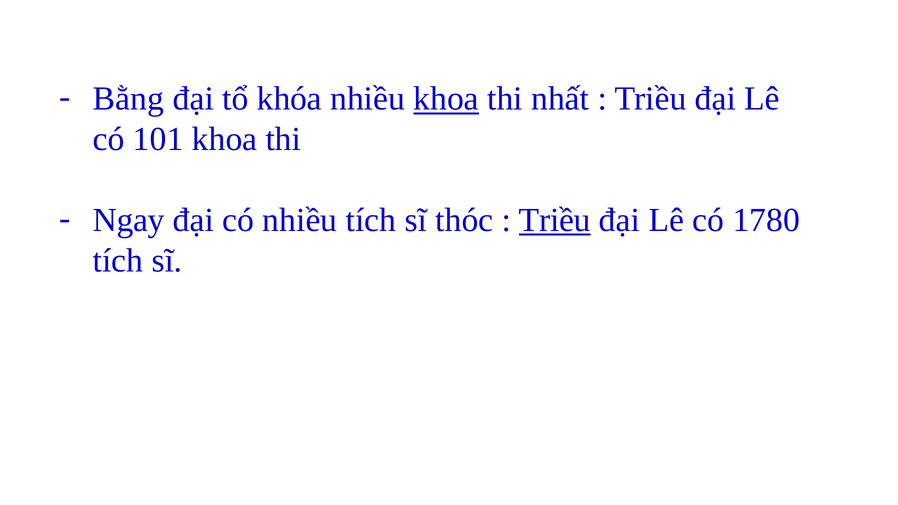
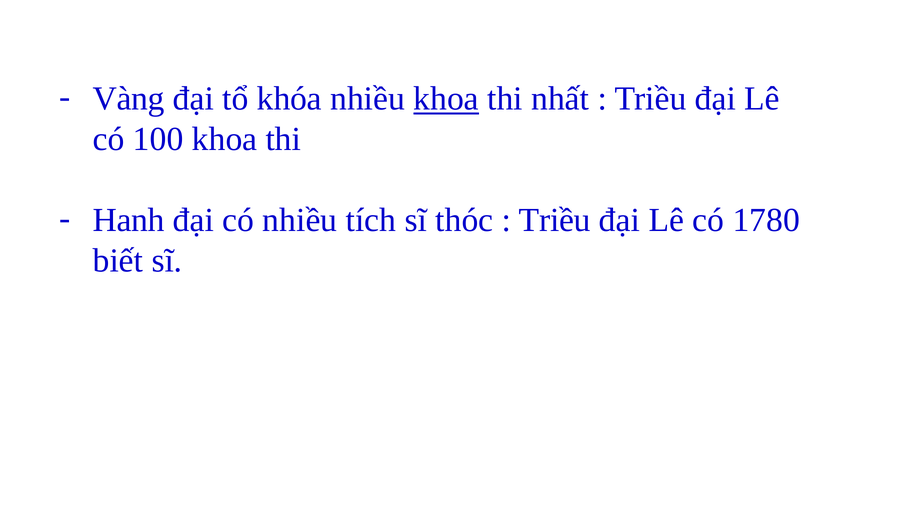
Bằng: Bằng -> Vàng (129, 99)
101: 101 -> 100 (158, 139)
Ngay: Ngay -> Hanh (129, 220)
Triều underline: present -> none (555, 220)
tích: tích -> biết (118, 261)
